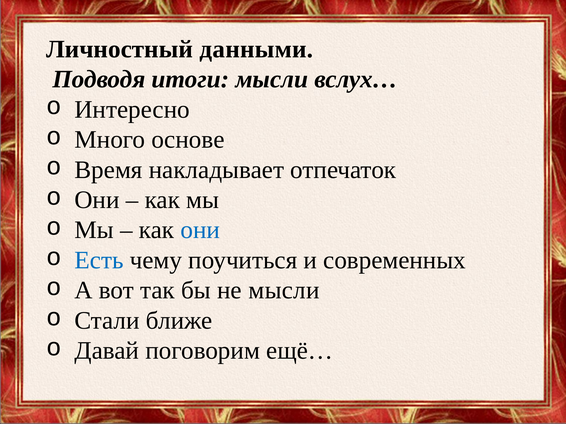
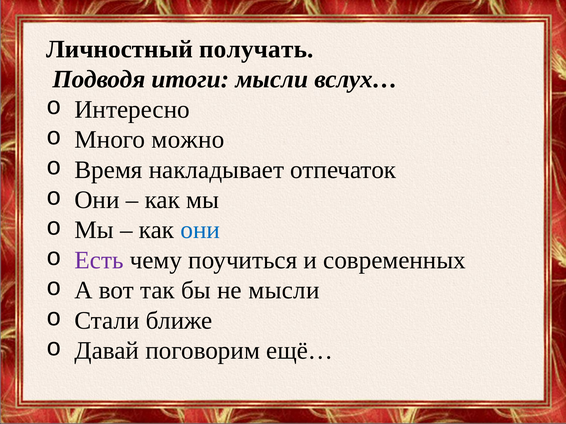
данными: данными -> получать (256, 49)
основе: основе -> можно (188, 140)
Есть colour: blue -> purple (99, 261)
